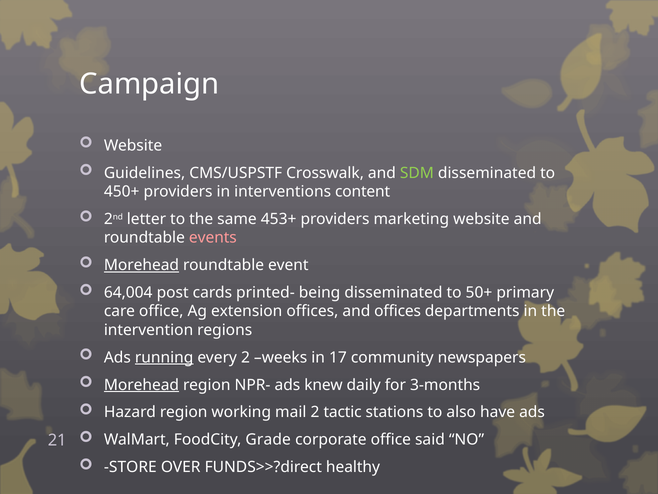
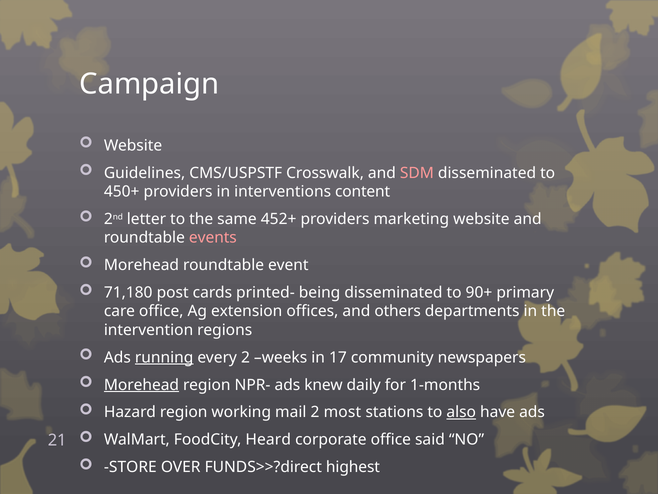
SDM colour: light green -> pink (417, 173)
453+: 453+ -> 452+ (279, 219)
Morehead underline: present -> none (141, 265)
64,004: 64,004 -> 71,180 (128, 292)
50+: 50+ -> 90+ (479, 292)
and offices: offices -> others (398, 311)
3-months: 3-months -> 1-months (445, 384)
tactic: tactic -> most (342, 412)
also underline: none -> present (461, 412)
Grade: Grade -> Heard (268, 439)
healthy: healthy -> highest (353, 467)
